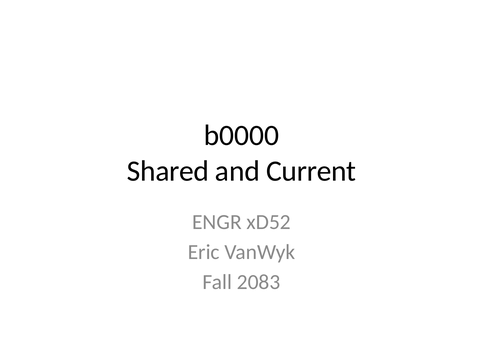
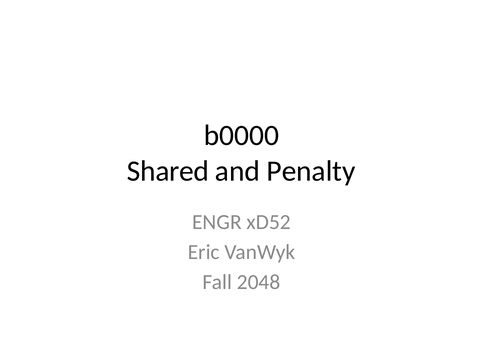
Current: Current -> Penalty (311, 171)
2083: 2083 -> 2048 (259, 282)
